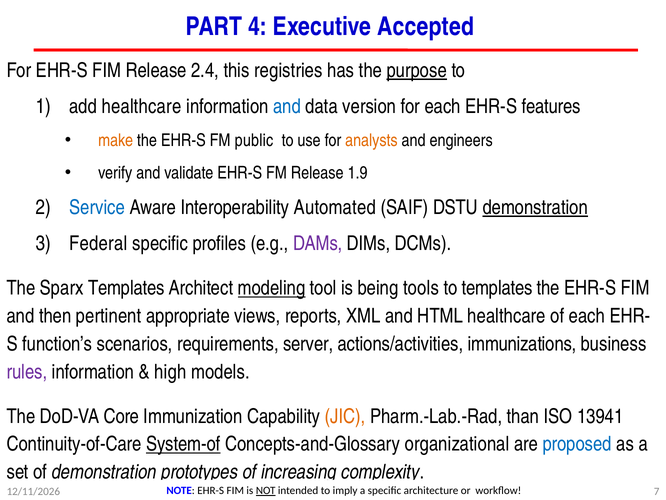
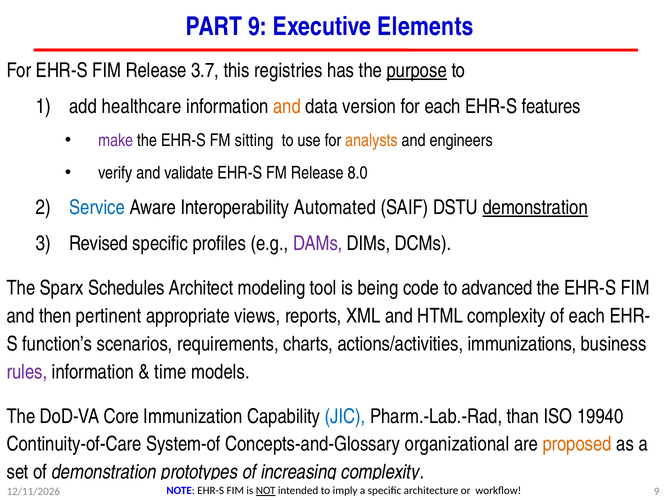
PART 4: 4 -> 9 (258, 27)
Accepted: Accepted -> Elements (426, 27)
2.4: 2.4 -> 3.7 (205, 70)
and colour: blue -> orange (287, 106)
make colour: orange -> purple (116, 140)
public: public -> sitting (254, 140)
1.9: 1.9 -> 8.0 (358, 173)
Federal: Federal -> Revised (99, 244)
Sparx Templates: Templates -> Schedules (126, 288)
modeling underline: present -> none (272, 288)
tools: tools -> code (421, 288)
to templates: templates -> advanced (497, 288)
HTML healthcare: healthcare -> complexity (507, 316)
server: server -> charts (308, 344)
high: high -> time (170, 371)
JIC colour: orange -> blue (345, 416)
13941: 13941 -> 19940 (600, 416)
System-of underline: present -> none (183, 444)
proposed colour: blue -> orange (577, 444)
7: 7 -> 9 (657, 491)
